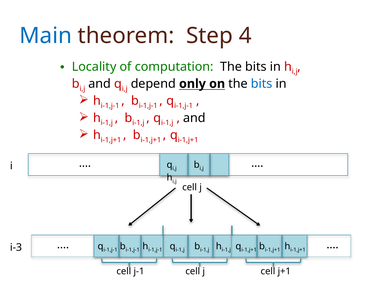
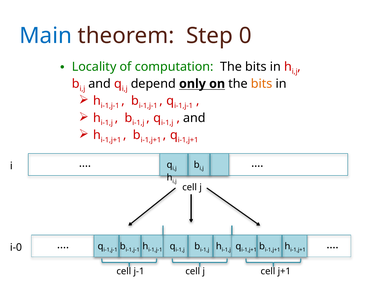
4: 4 -> 0 (245, 36)
bits colour: blue -> orange (262, 84)
i-3: i-3 -> i-0 (16, 247)
